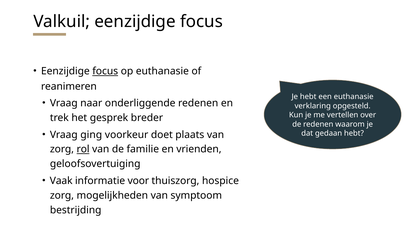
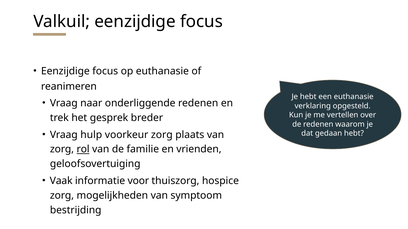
focus underline: present -> none (105, 71)
ging: ging -> hulp (91, 135)
voorkeur doet: doet -> zorg (162, 135)
